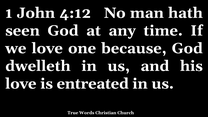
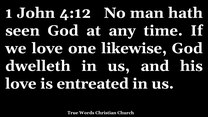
because: because -> likewise (134, 48)
